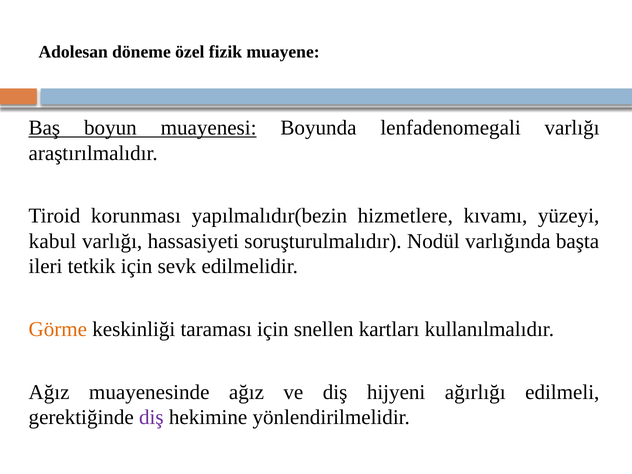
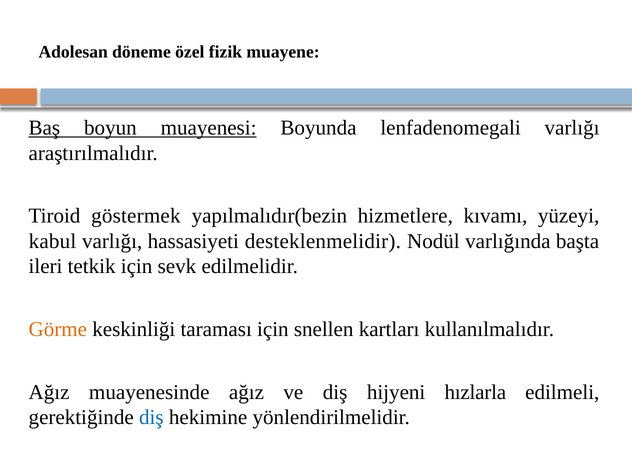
korunması: korunması -> göstermek (136, 216)
soruşturulmalıdır: soruşturulmalıdır -> desteklenmelidir (323, 241)
ağırlığı: ağırlığı -> hızlarla (475, 392)
diş colour: purple -> blue (151, 418)
